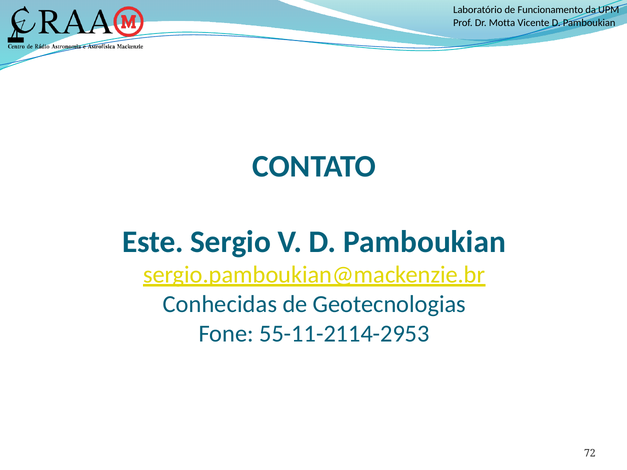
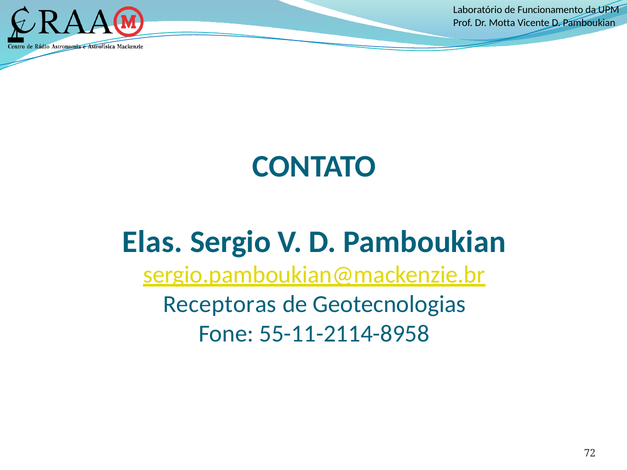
Este: Este -> Elas (153, 242)
Conhecidas: Conhecidas -> Receptoras (220, 305)
55-11-2114-2953: 55-11-2114-2953 -> 55-11-2114-8958 (344, 334)
